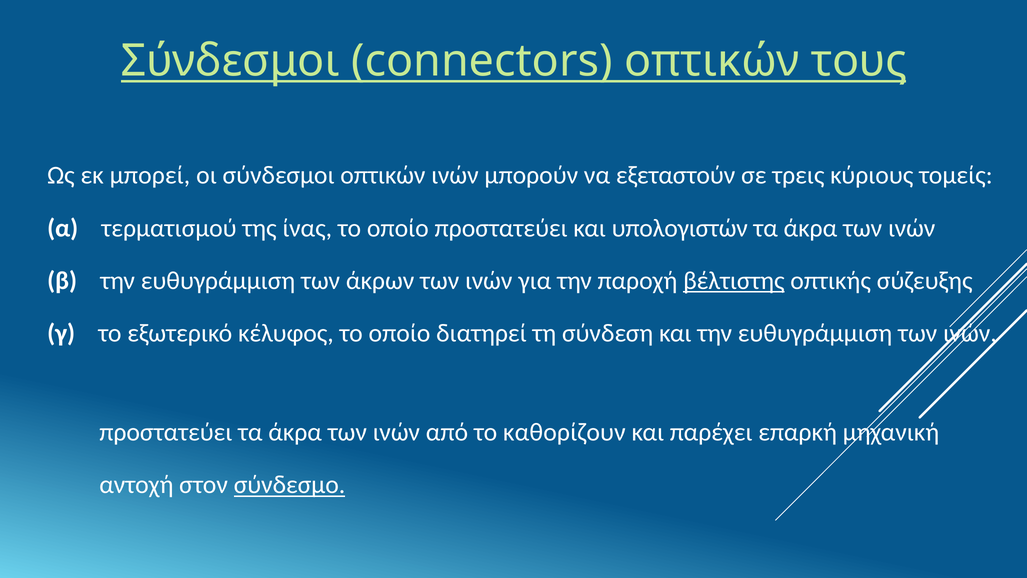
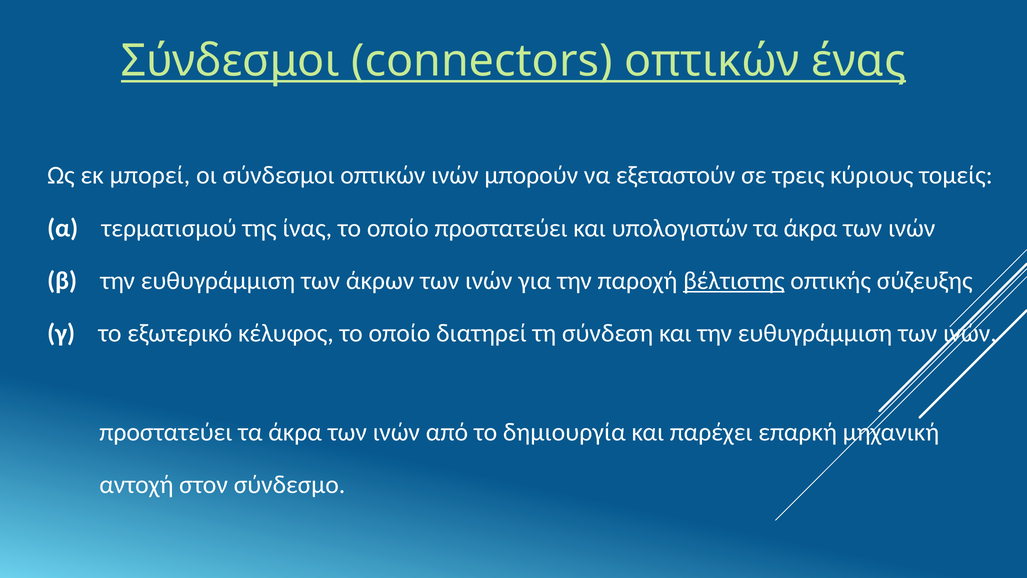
τους: τους -> ένας (859, 61)
καθορίζουν: καθορίζουν -> δημιουργία (564, 432)
σύνδεσμο underline: present -> none (290, 485)
